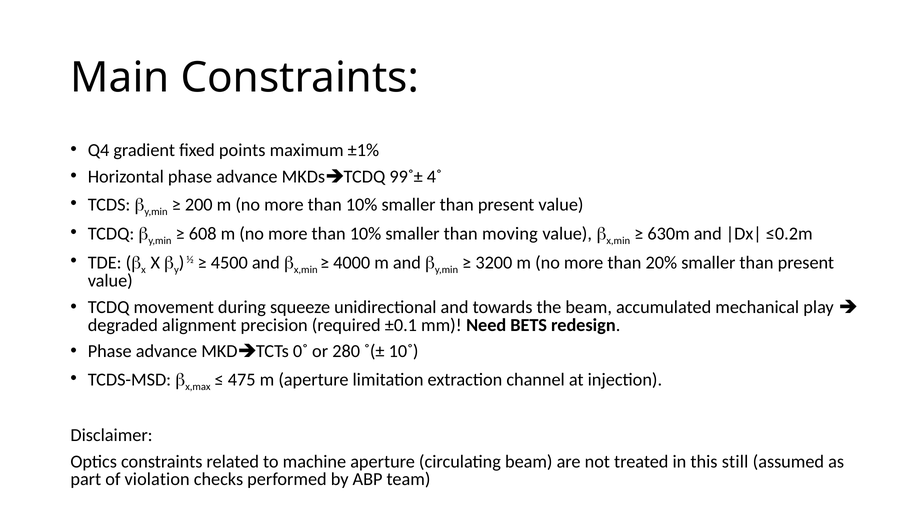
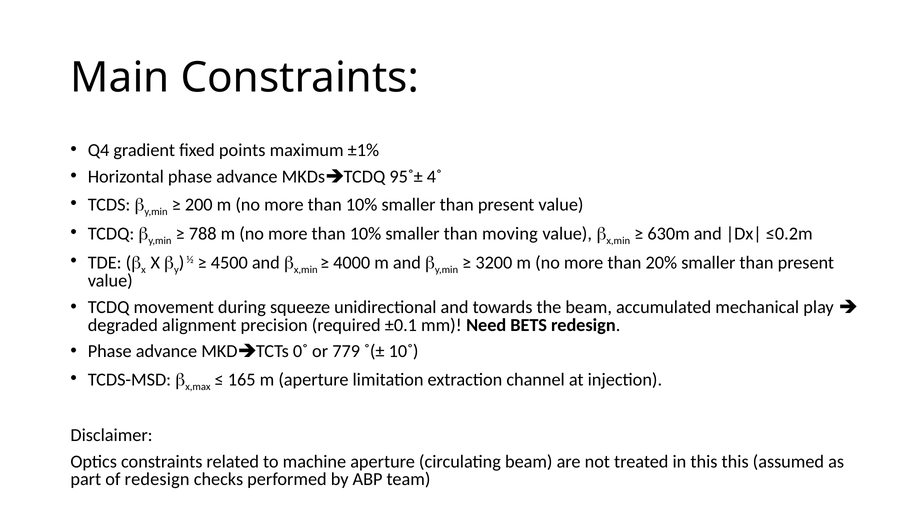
99˚±: 99˚± -> 95˚± (406, 176)
608: 608 -> 788 (203, 234)
280: 280 -> 779 (346, 351)
475: 475 -> 165 (242, 380)
this still: still -> this (735, 461)
of violation: violation -> redesign (157, 479)
